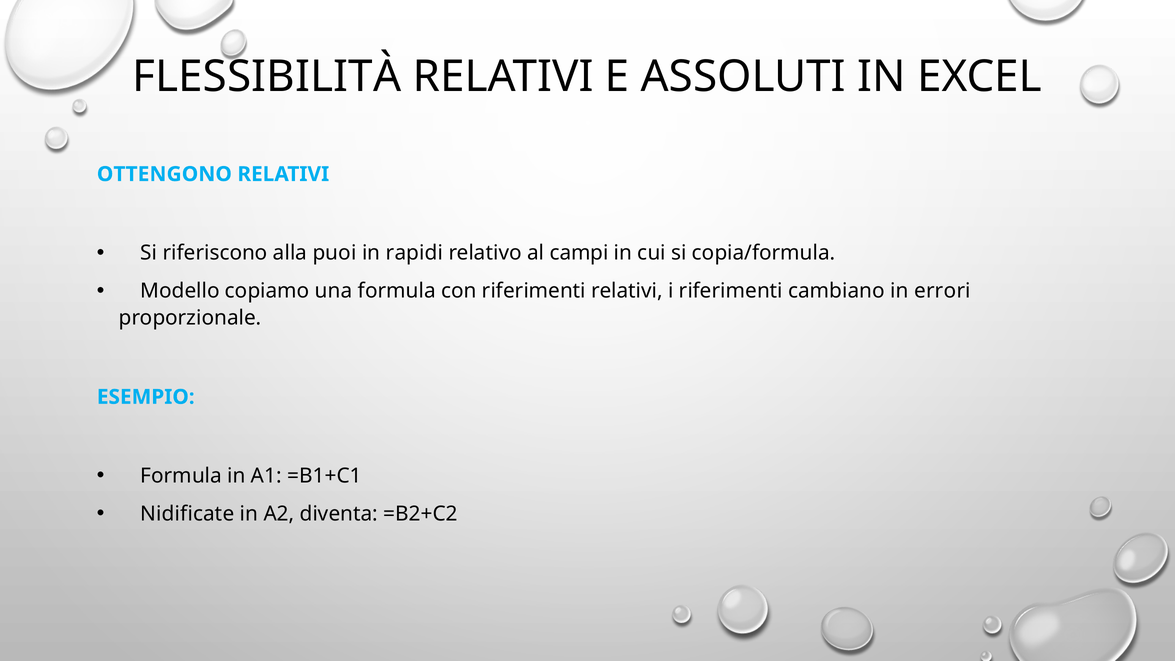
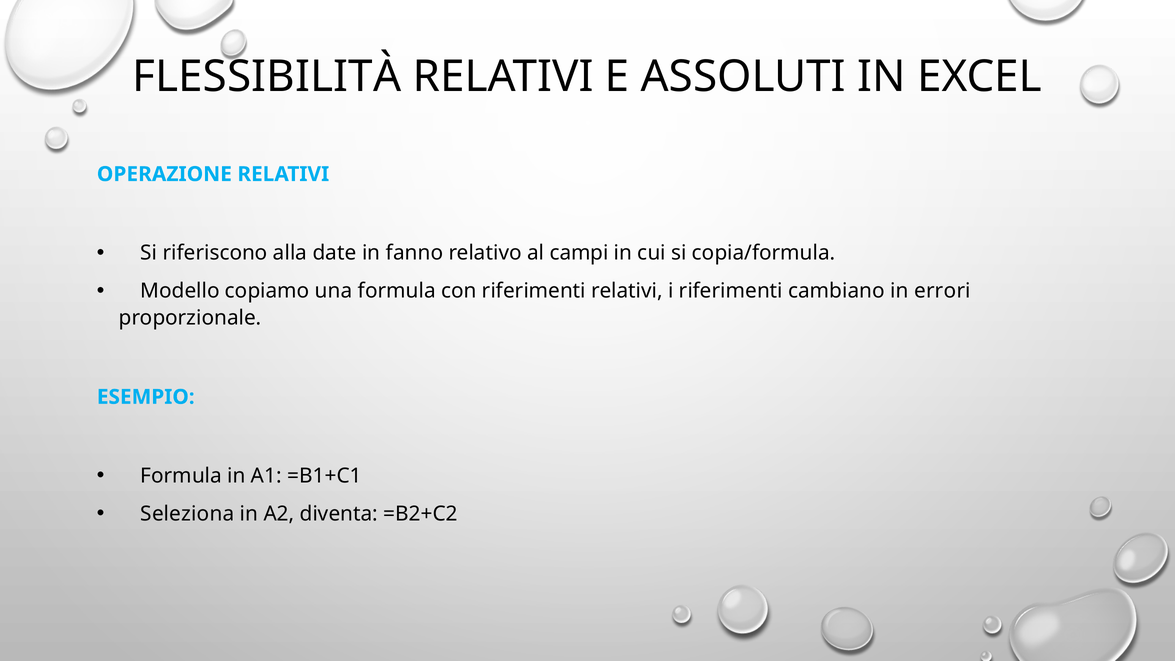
OTTENGONO: OTTENGONO -> OPERAZIONE (164, 174)
puoi: puoi -> date (335, 253)
rapidi: rapidi -> fanno (415, 253)
Nidificate: Nidificate -> Seleziona (187, 514)
